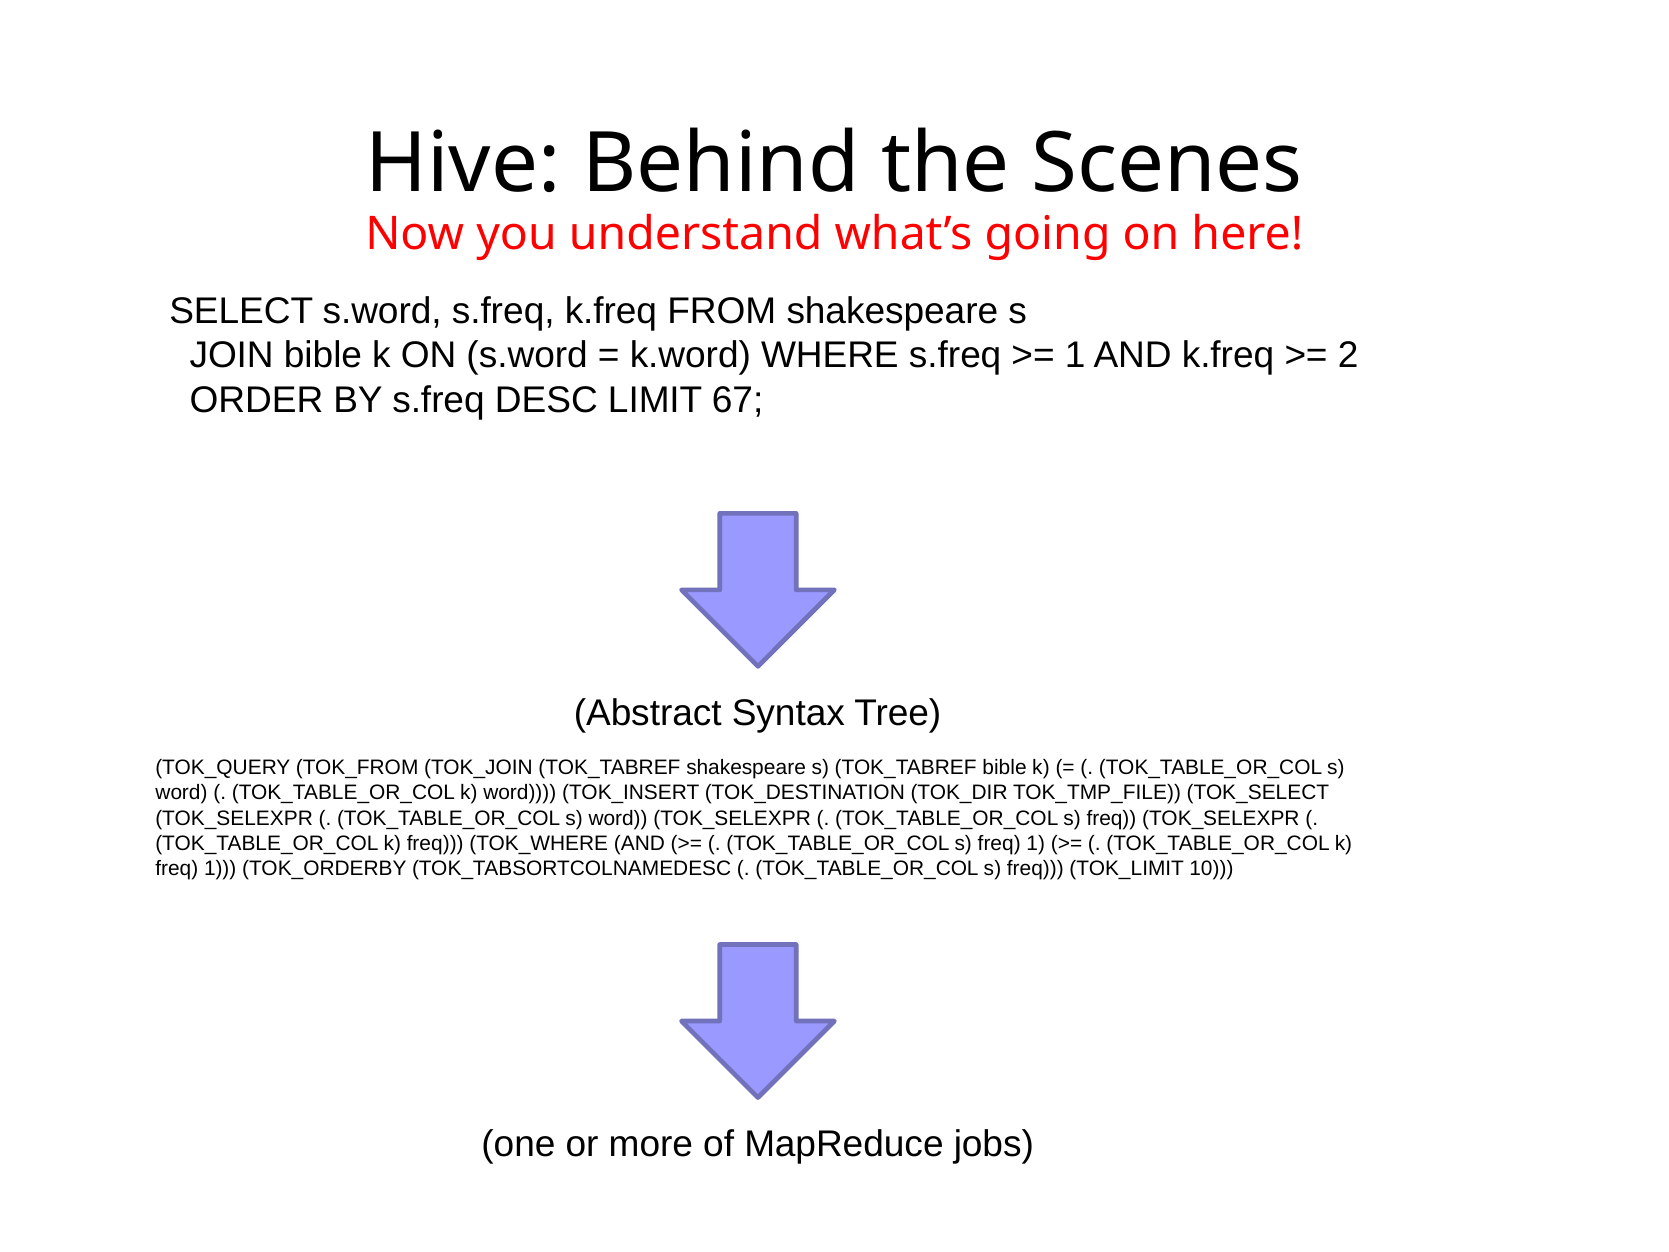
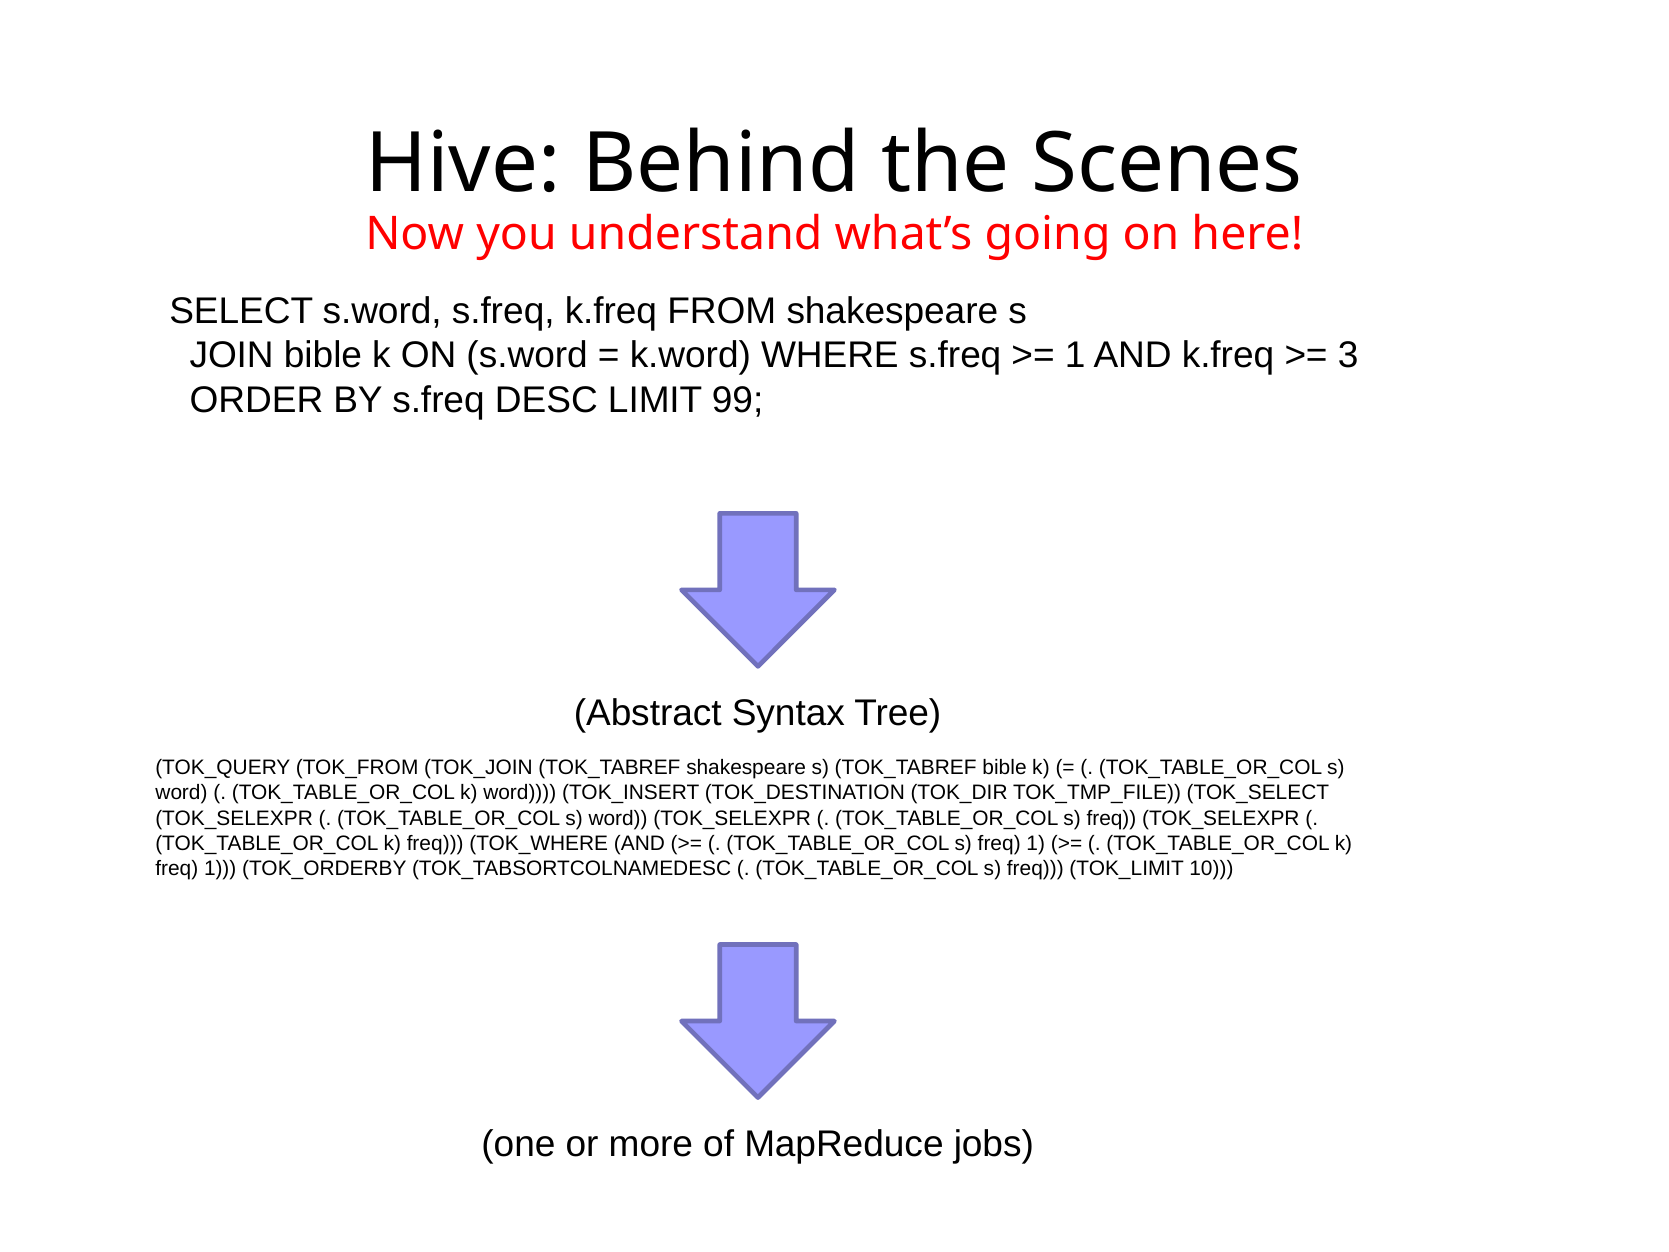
2: 2 -> 3 (1348, 356)
67: 67 -> 99 (738, 400)
